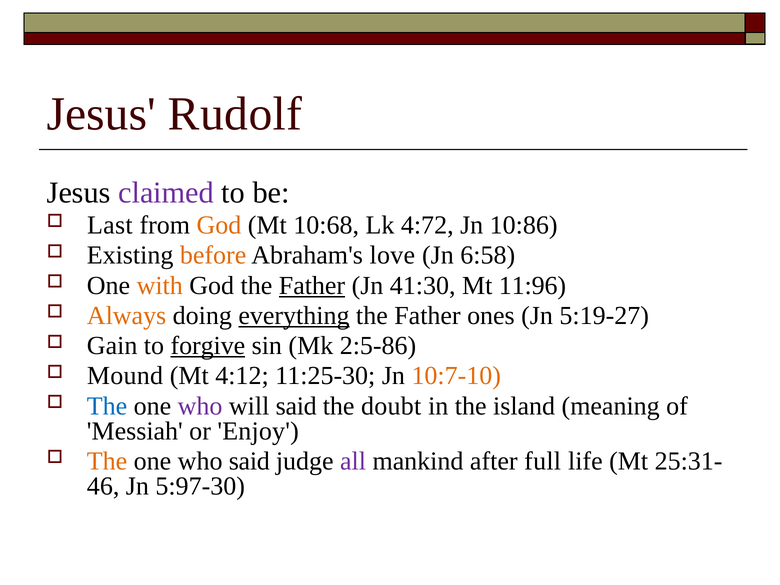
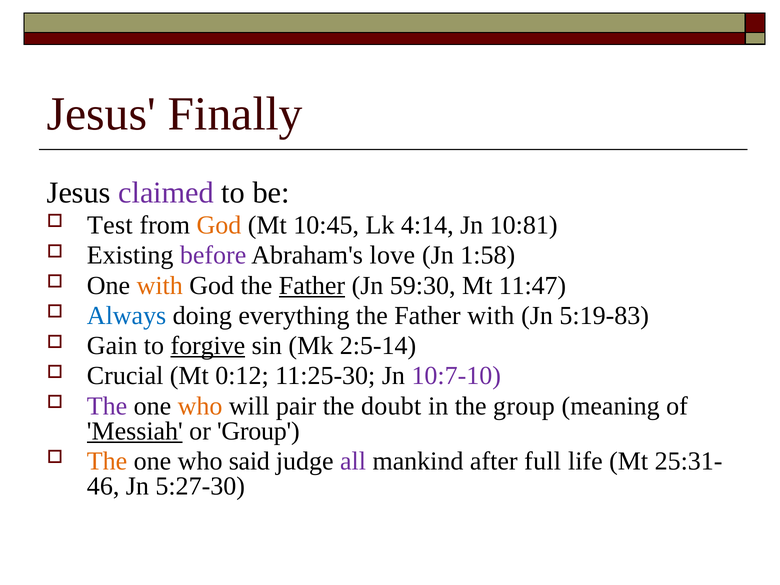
Rudolf: Rudolf -> Finally (235, 114)
Last: Last -> Test (110, 225)
10:68: 10:68 -> 10:45 (326, 225)
4:72: 4:72 -> 4:14 (427, 225)
10:86: 10:86 -> 10:81 (524, 225)
before colour: orange -> purple (213, 255)
6:58: 6:58 -> 1:58 (488, 255)
41:30: 41:30 -> 59:30 (423, 285)
11:96: 11:96 -> 11:47 (532, 285)
Always colour: orange -> blue (127, 316)
everything underline: present -> none (294, 316)
Father ones: ones -> with (491, 316)
5:19-27: 5:19-27 -> 5:19-83 (604, 316)
2:5-86: 2:5-86 -> 2:5-14 (378, 346)
Mound: Mound -> Crucial (125, 376)
4:12: 4:12 -> 0:12 (242, 376)
10:7-10 colour: orange -> purple (456, 376)
The colour: blue -> purple (107, 406)
who colour: purple -> orange (200, 406)
will said: said -> pair (296, 406)
the island: island -> group (524, 406)
Messiah underline: none -> present (135, 431)
or Enjoy: Enjoy -> Group (258, 431)
5:97-30: 5:97-30 -> 5:27-30 (200, 486)
